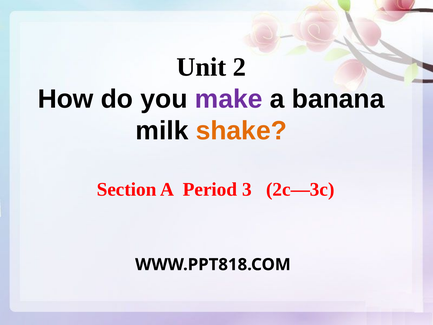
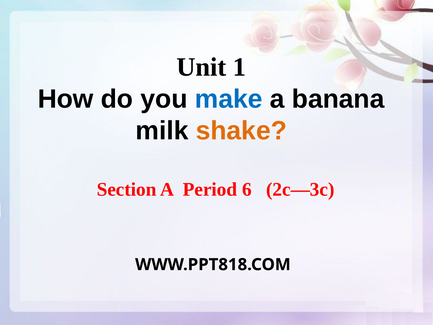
2: 2 -> 1 (240, 67)
make colour: purple -> blue (229, 99)
3: 3 -> 6 (247, 189)
